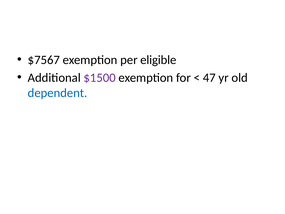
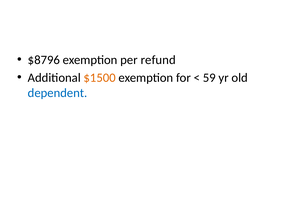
$7567: $7567 -> $8796 (44, 60)
eligible: eligible -> refund (158, 60)
$1500 colour: purple -> orange (100, 78)
47: 47 -> 59 (209, 78)
